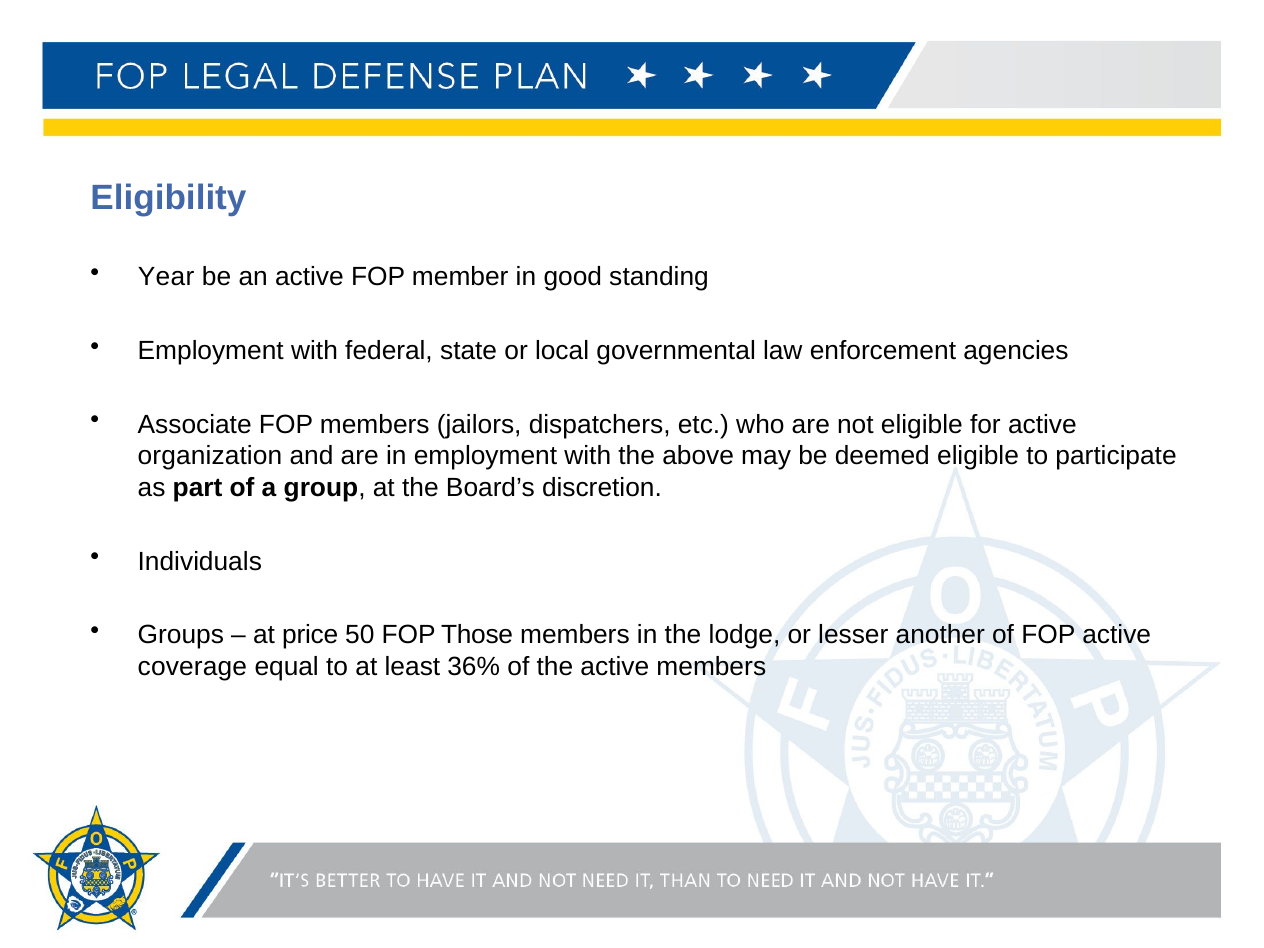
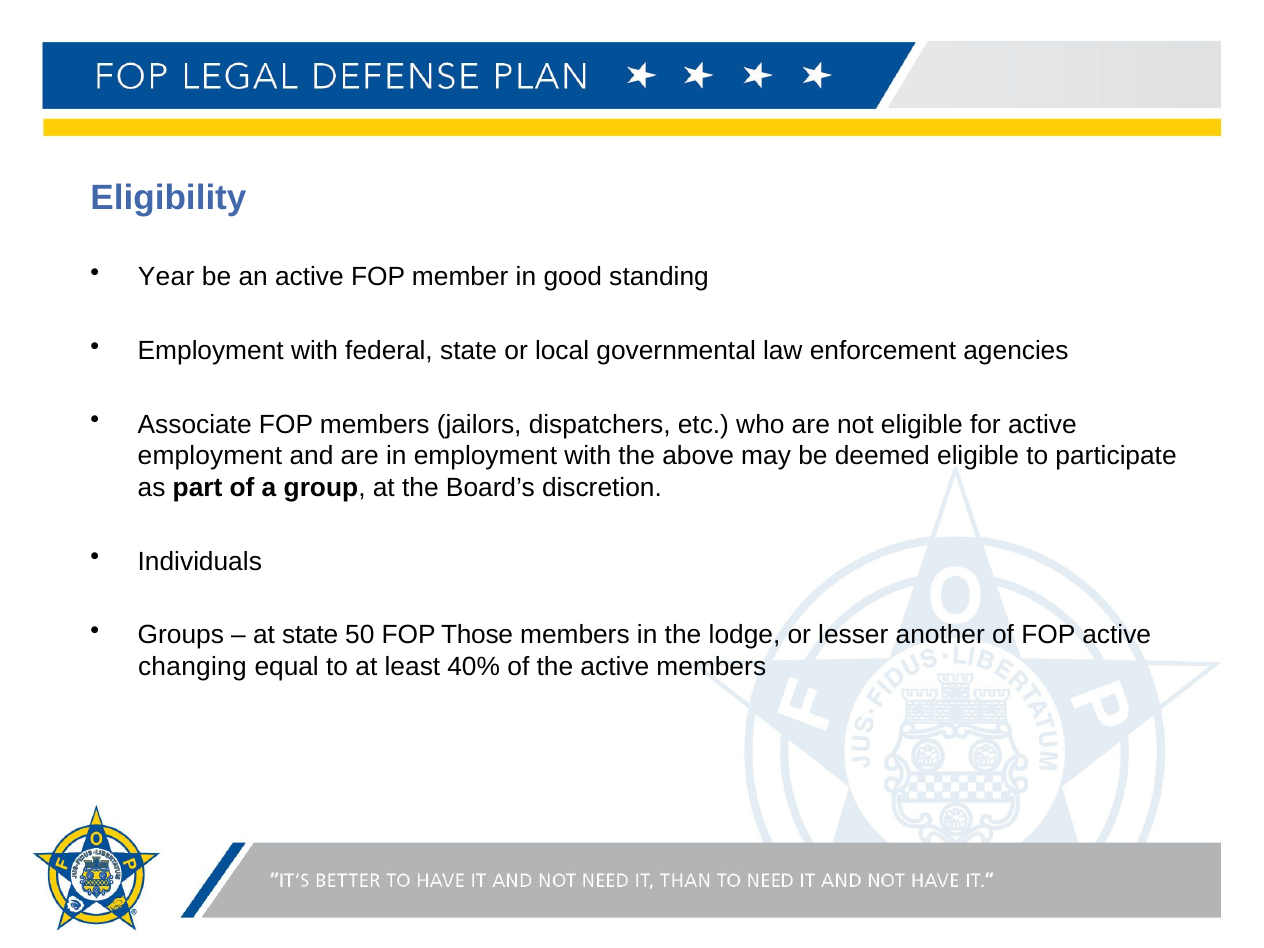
organization: organization -> employment (210, 456)
at price: price -> state (310, 635)
coverage: coverage -> changing (192, 667)
36%: 36% -> 40% (474, 667)
